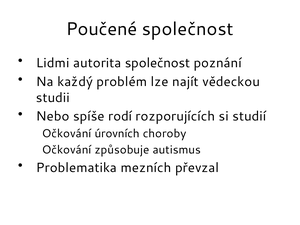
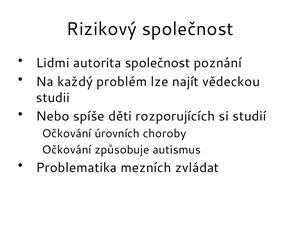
Poučené: Poučené -> Rizikový (101, 29)
rodí: rodí -> děti (120, 116)
převzal: převzal -> zvládat (197, 168)
